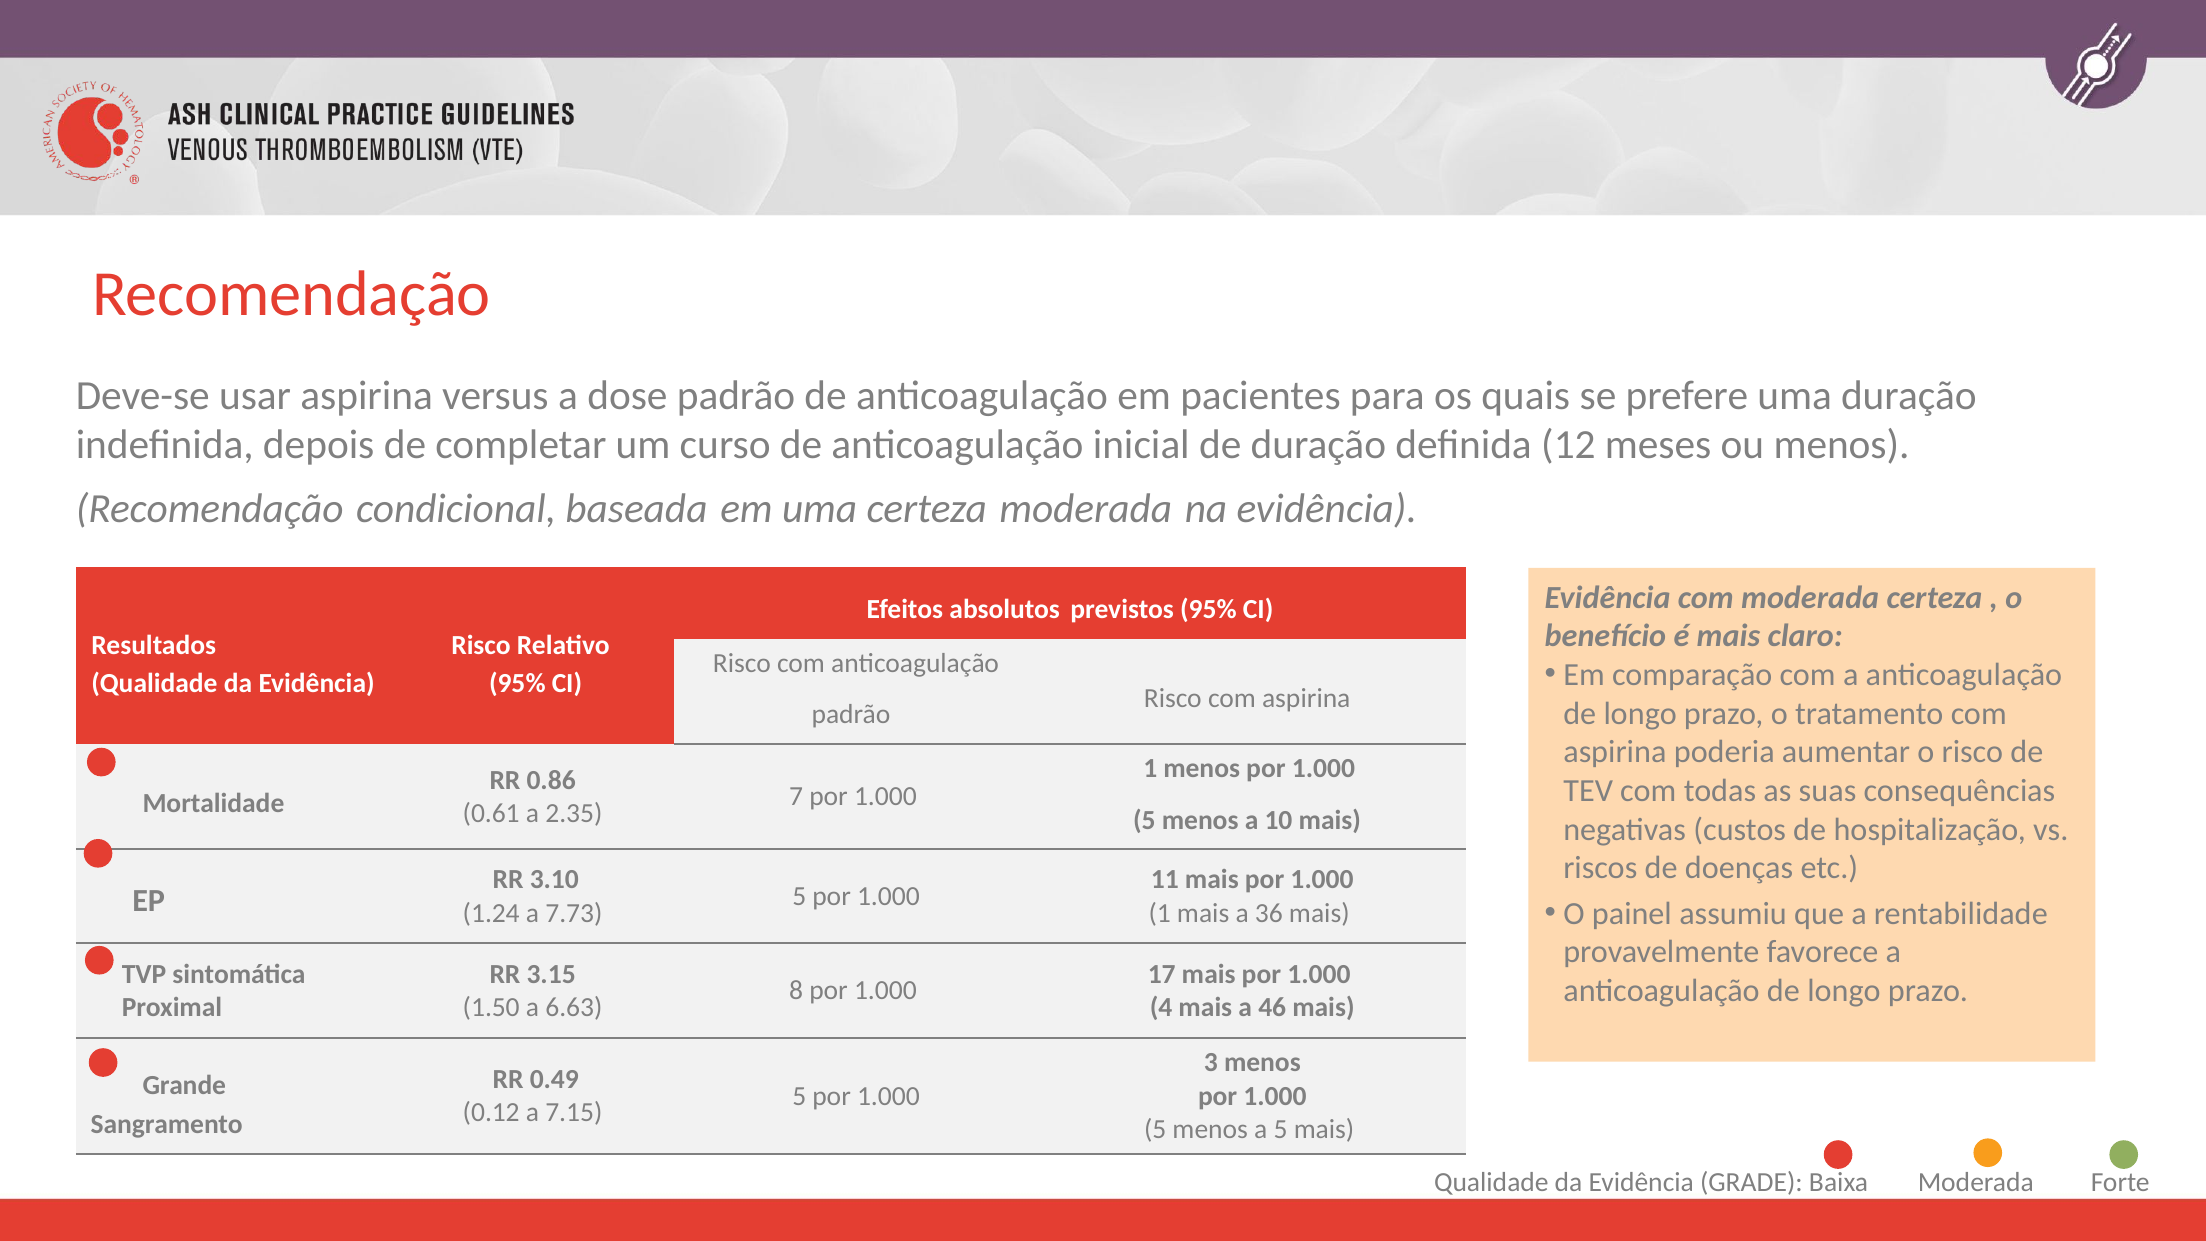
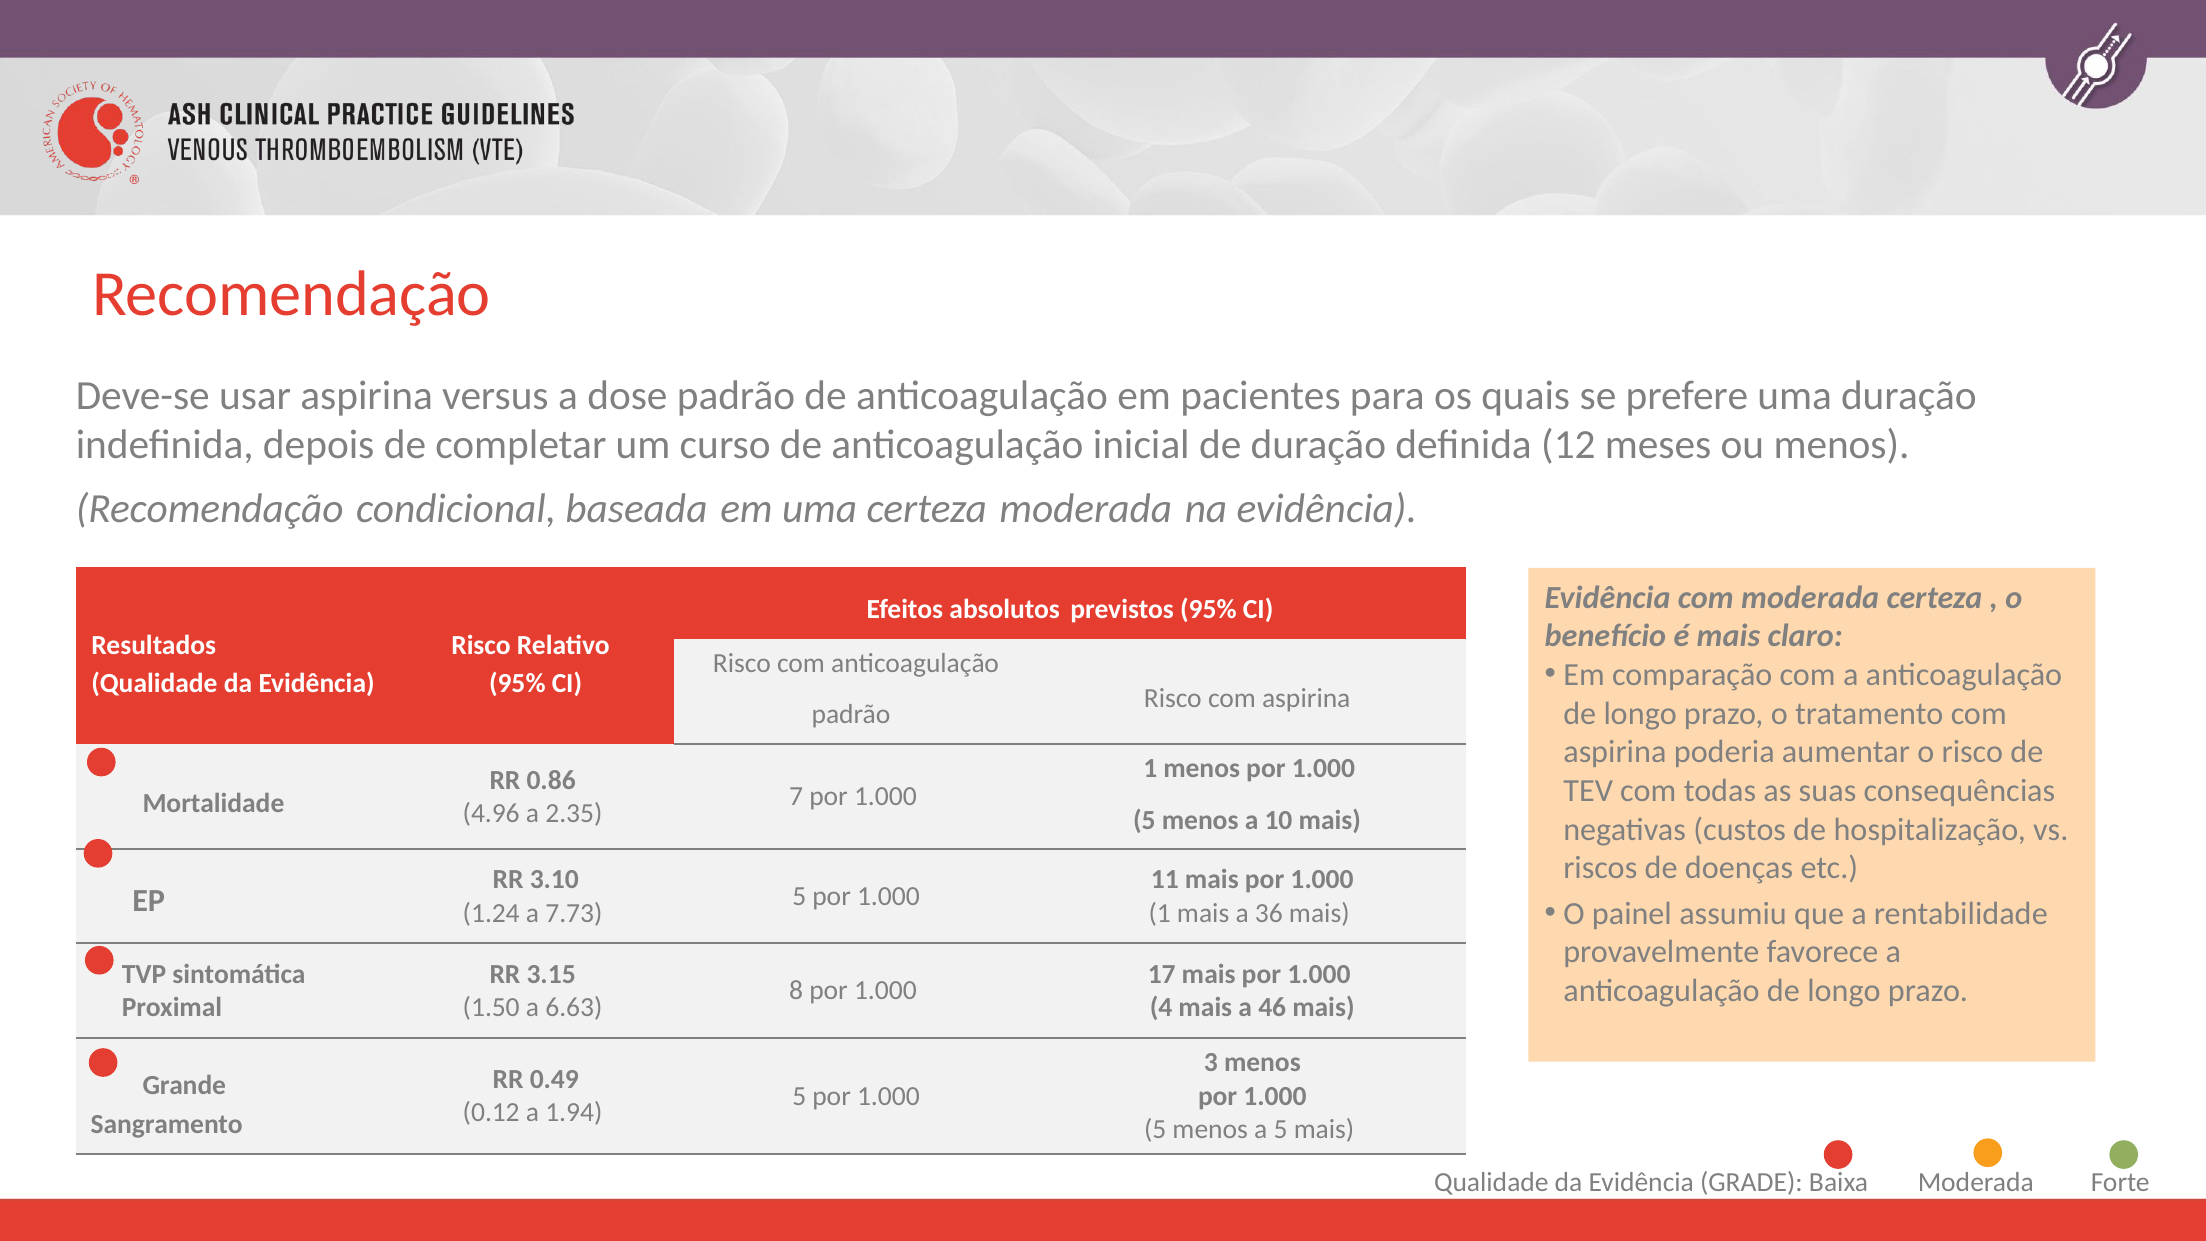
0.61: 0.61 -> 4.96 (491, 814)
7.15: 7.15 -> 1.94 (574, 1113)
